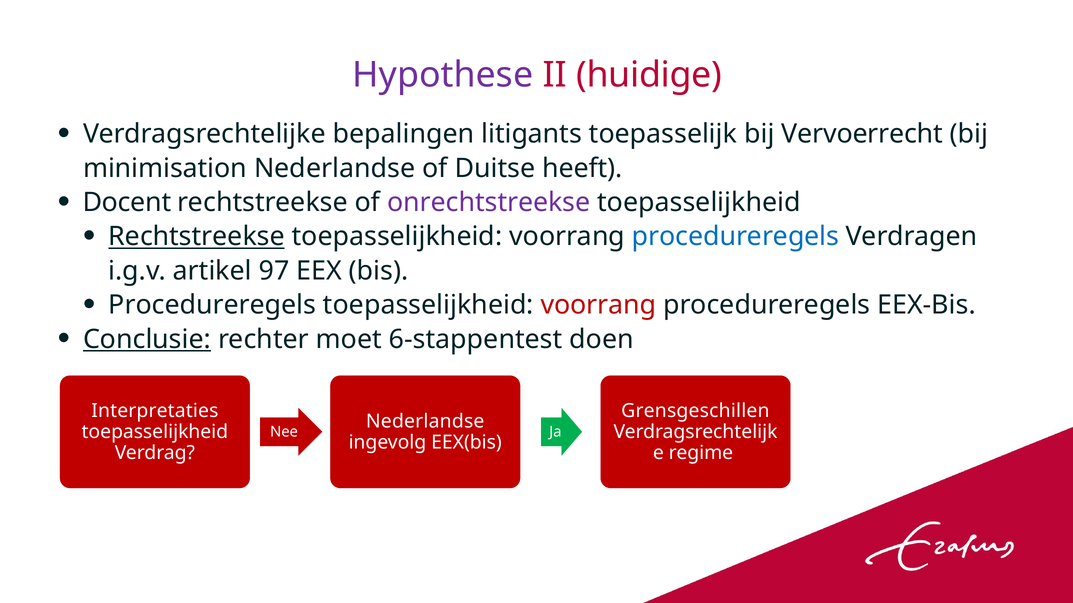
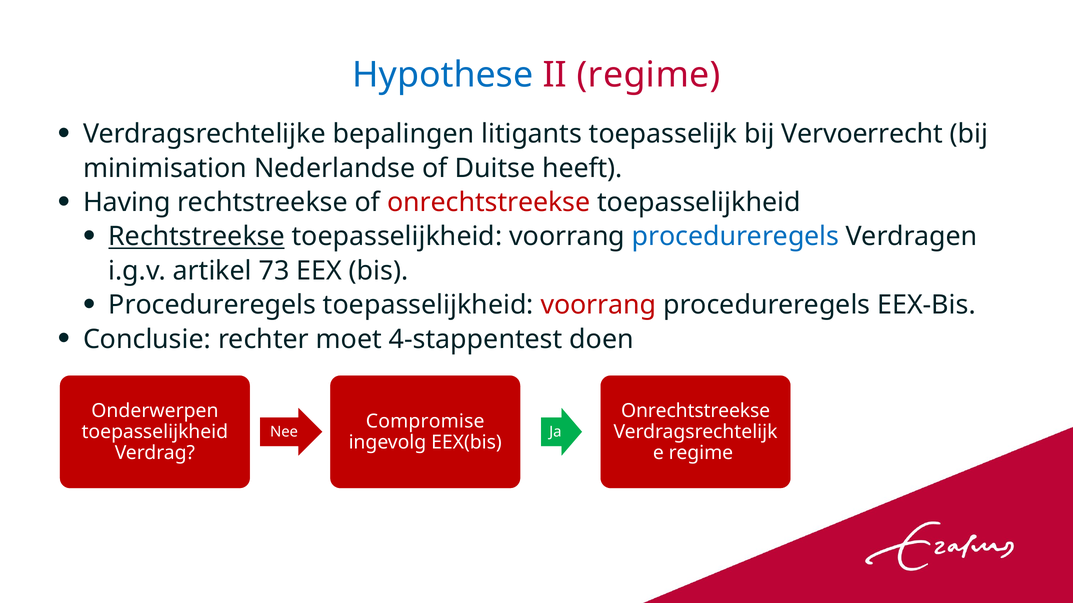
Hypothese colour: purple -> blue (443, 75)
II huidige: huidige -> regime (649, 75)
Docent: Docent -> Having (127, 203)
onrechtstreekse colour: purple -> red (489, 203)
97: 97 -> 73 (274, 271)
Conclusie underline: present -> none (147, 340)
6-stappentest: 6-stappentest -> 4-stappentest (476, 340)
Interpretaties: Interpretaties -> Onderwerpen (155, 411)
Grensgeschillen: Grensgeschillen -> Onrechtstreekse (696, 411)
Nederlandse: Nederlandse -> Compromise (425, 422)
